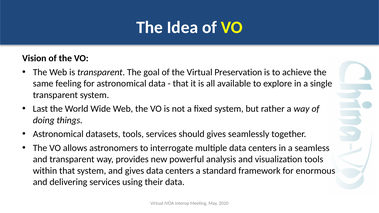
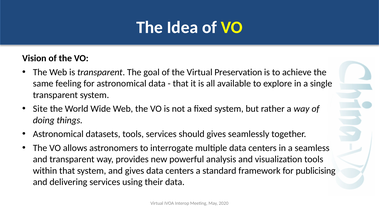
Last: Last -> Site (40, 109)
enormous: enormous -> publicising (316, 171)
